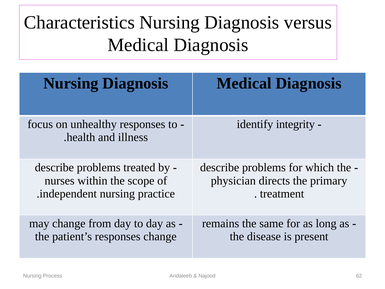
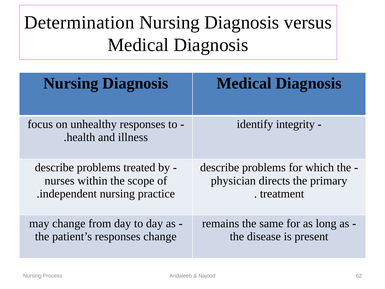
Characteristics: Characteristics -> Determination (79, 22)
